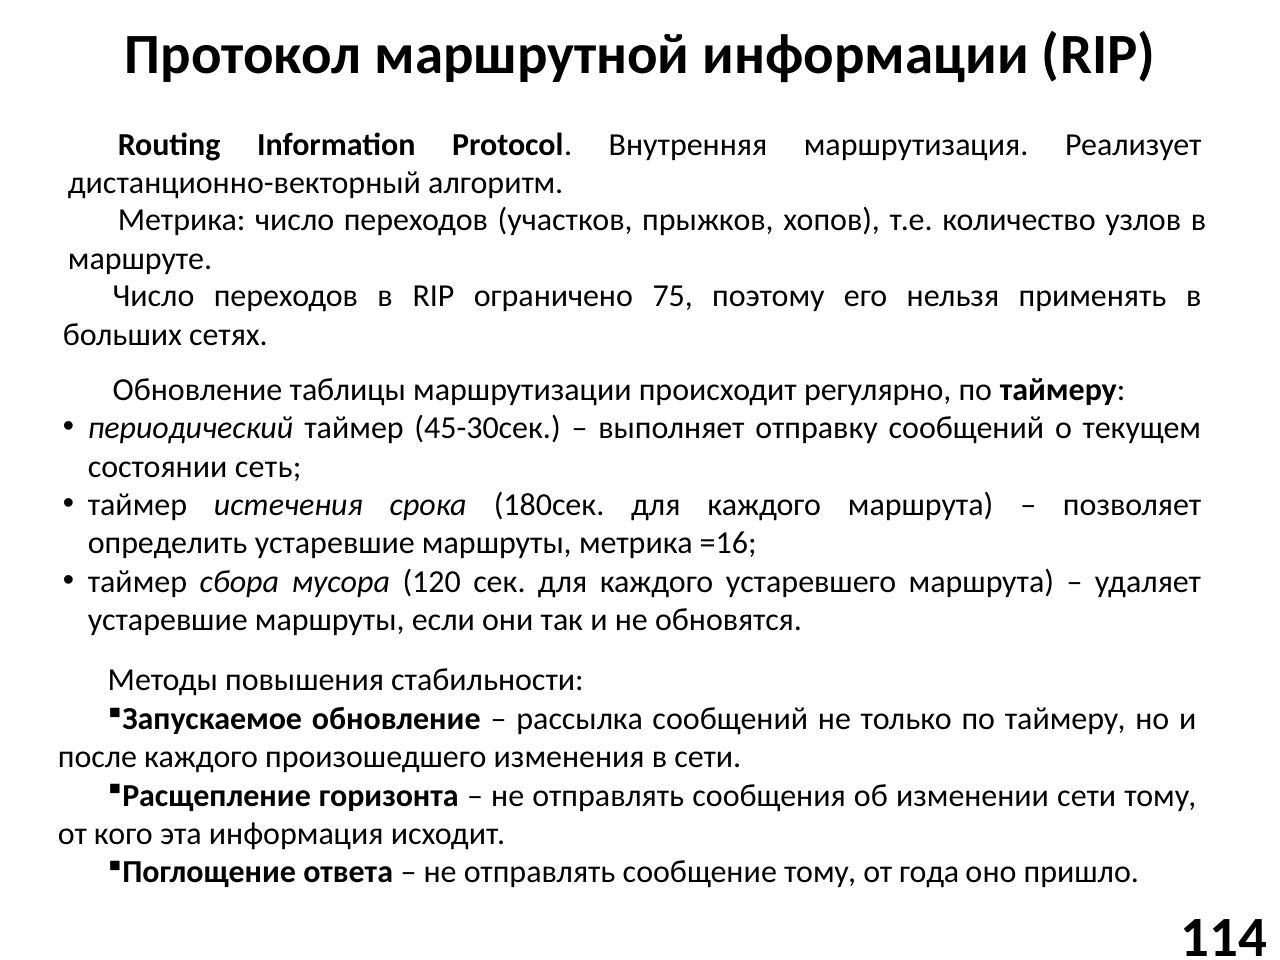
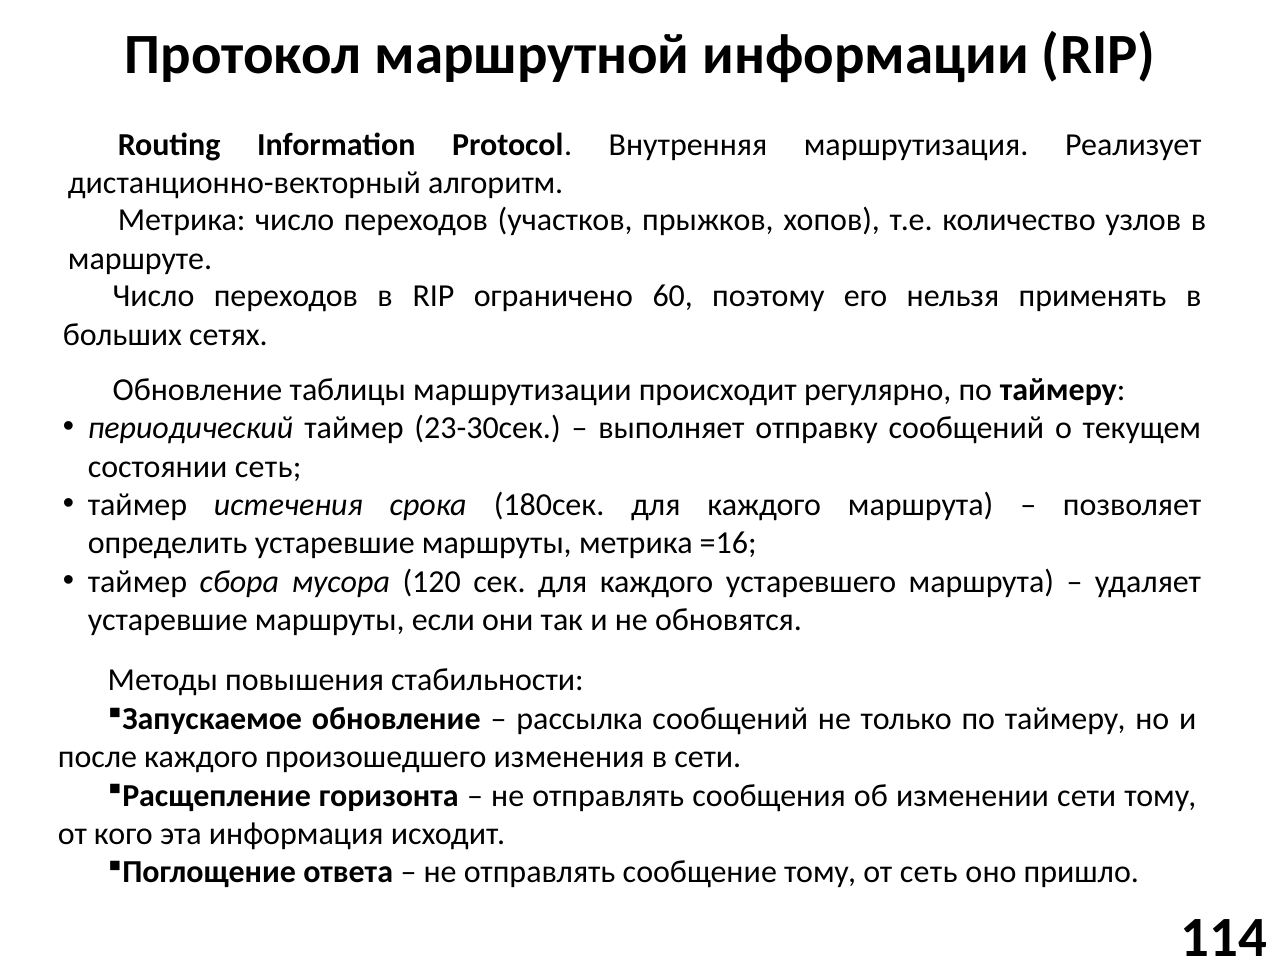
75: 75 -> 60 (673, 296)
45-30сек: 45-30сек -> 23-30сек (488, 428)
от года: года -> сеть (929, 872)
